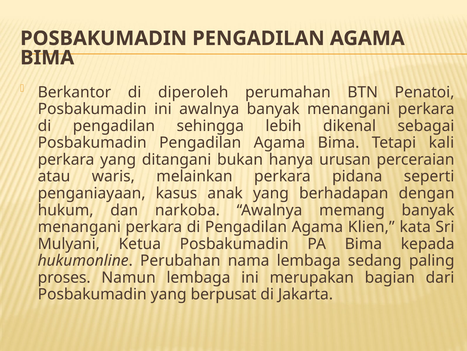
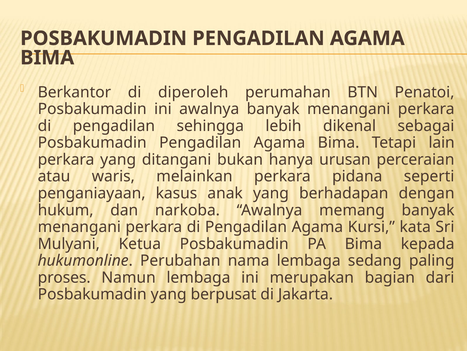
kali: kali -> lain (442, 143)
Klien: Klien -> Kursi (371, 227)
